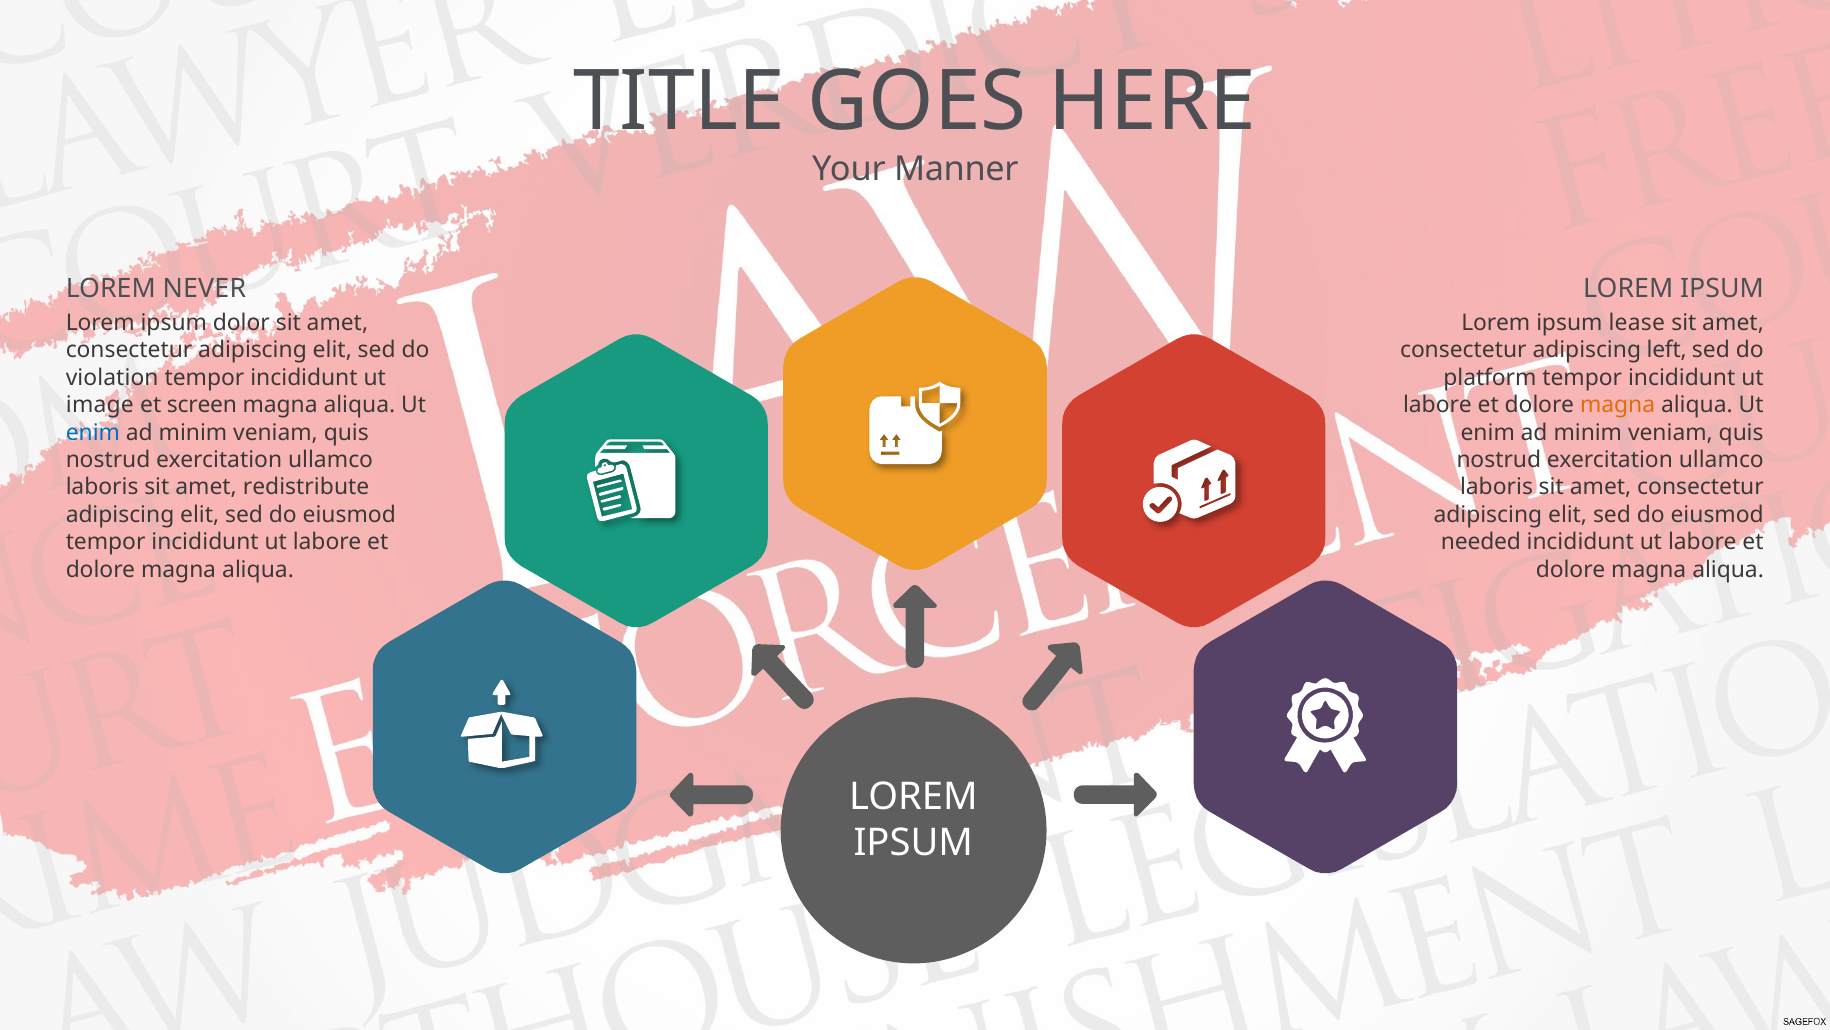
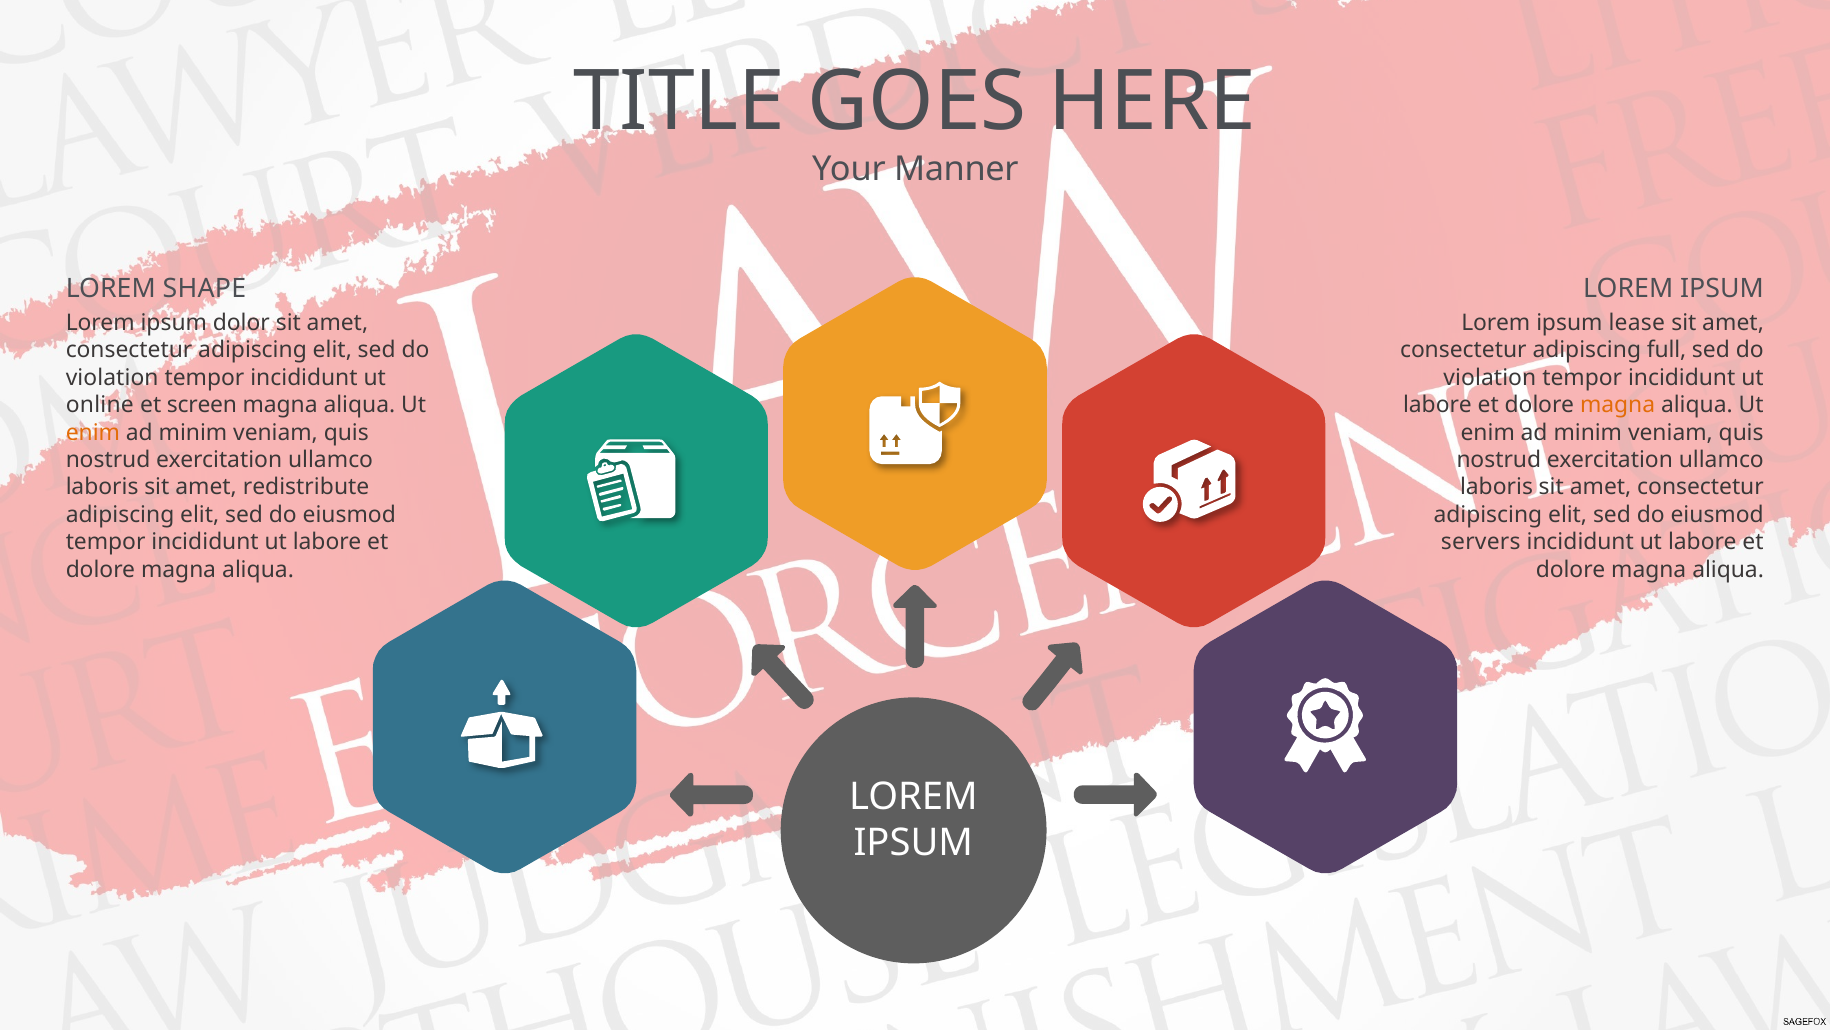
NEVER: NEVER -> SHAPE (204, 288)
left: left -> full (1667, 350)
platform: platform -> violation (1490, 377)
image: image -> online (100, 405)
enim colour: blue -> orange (93, 432)
needed: needed -> servers (1481, 542)
